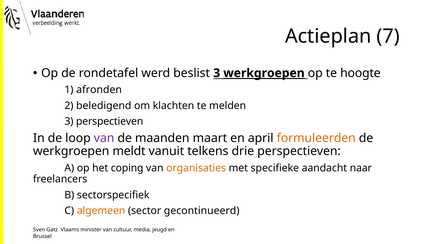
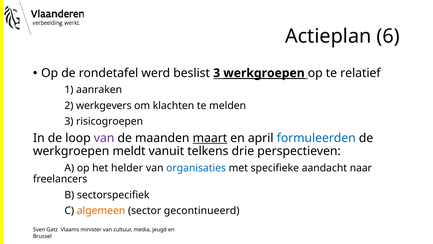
7: 7 -> 6 (388, 36)
hoogte: hoogte -> relatief (360, 73)
afronden: afronden -> aanraken (99, 90)
beledigend: beledigend -> werkgevers (104, 105)
3 perspectieven: perspectieven -> risicogroepen (110, 121)
maart underline: none -> present (210, 138)
formuleerden colour: orange -> blue (316, 138)
coping: coping -> helder (127, 168)
organisaties colour: orange -> blue (196, 168)
